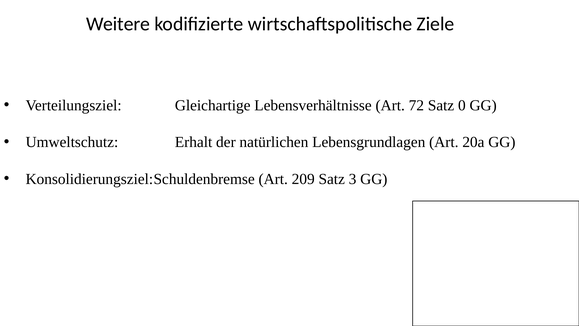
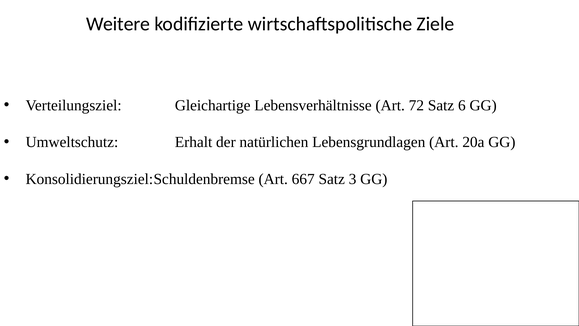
0: 0 -> 6 (462, 105)
209: 209 -> 667 (303, 179)
